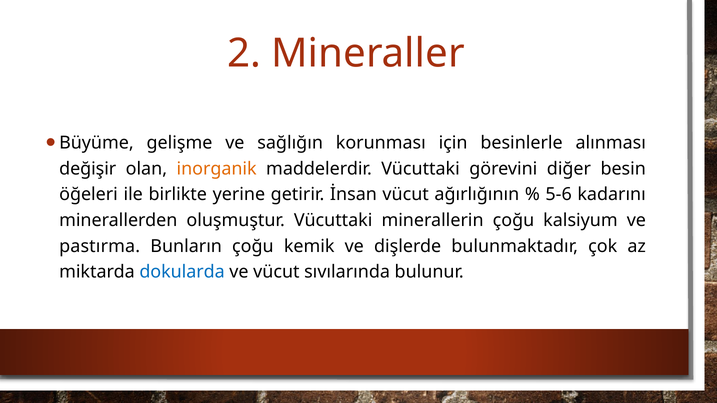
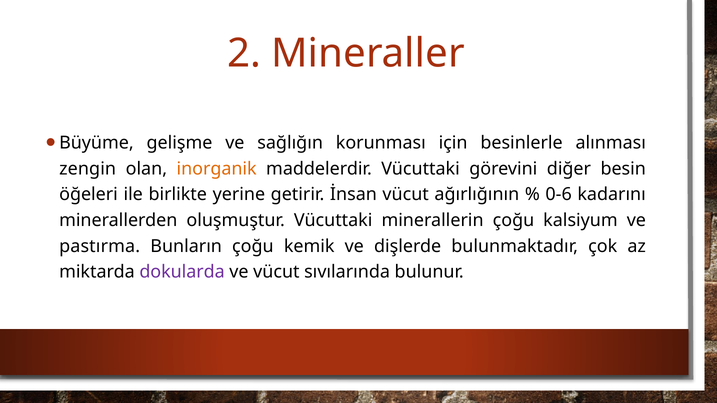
değişir: değişir -> zengin (88, 169)
5-6: 5-6 -> 0-6 (559, 195)
dokularda colour: blue -> purple (182, 272)
